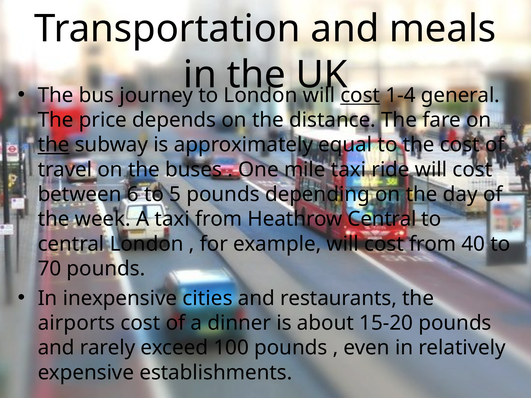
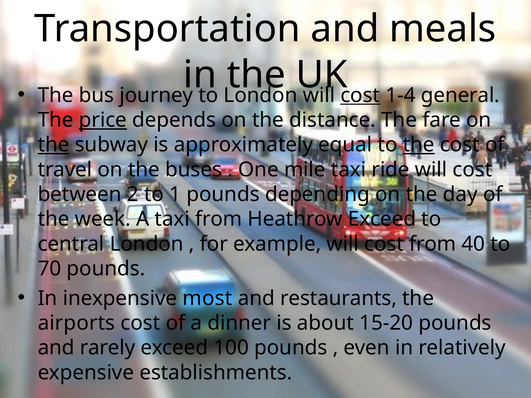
price underline: none -> present (103, 120)
the underline: none -> present (419, 145)
6: 6 -> 2 (133, 194)
5: 5 -> 1 (175, 194)
Heathrow Central: Central -> Exceed (382, 219)
cities: cities -> most (208, 298)
